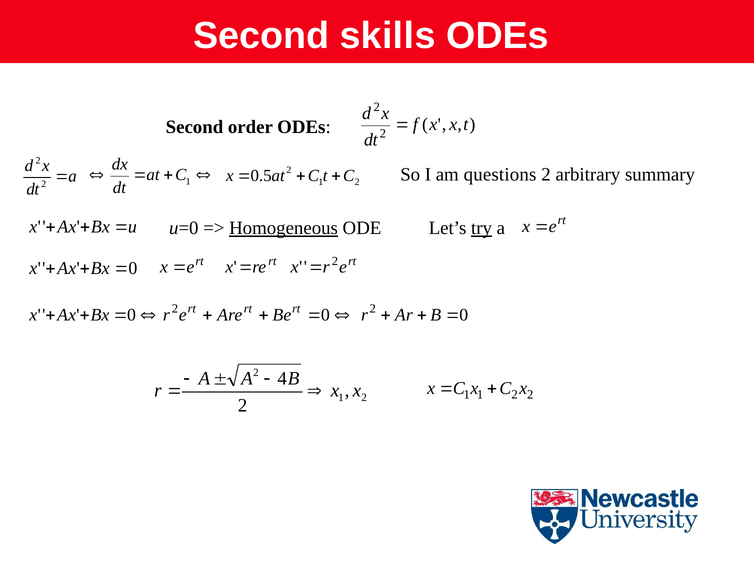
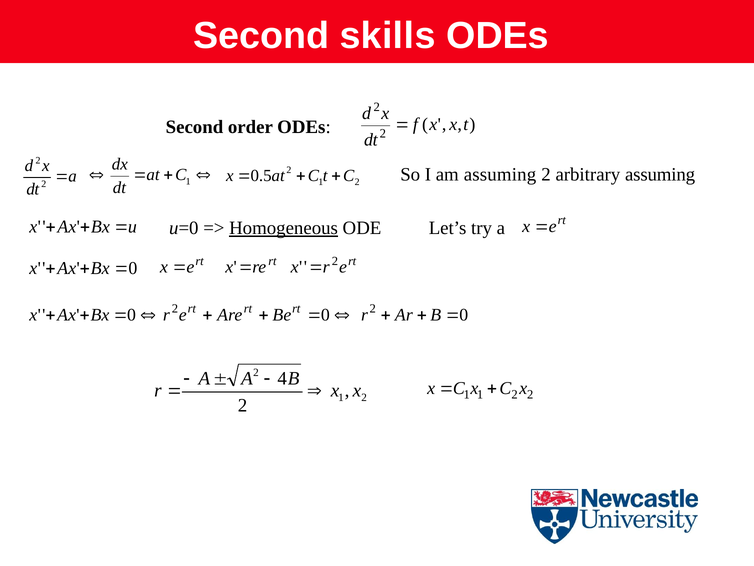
am questions: questions -> assuming (500, 174)
arbitrary summary: summary -> assuming (660, 174)
try underline: present -> none (482, 228)
